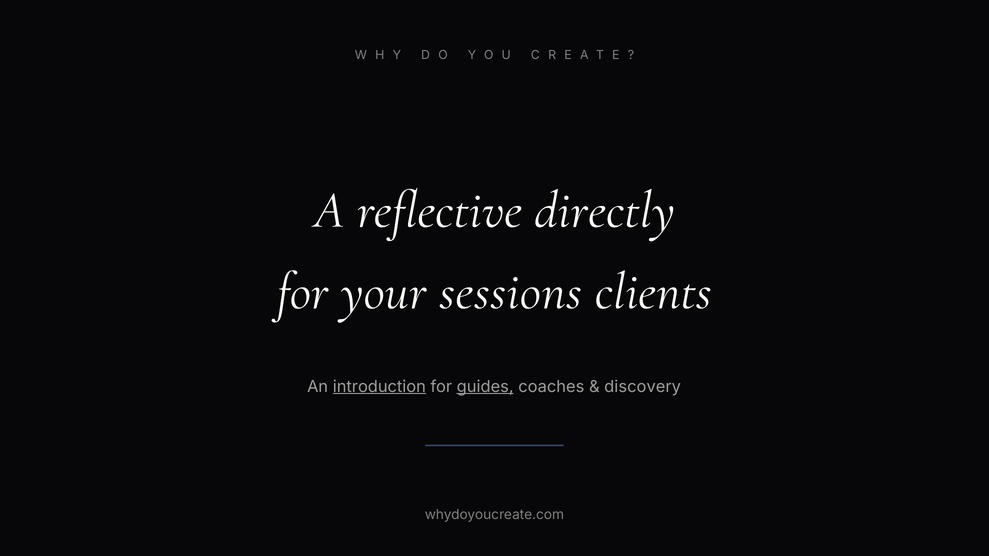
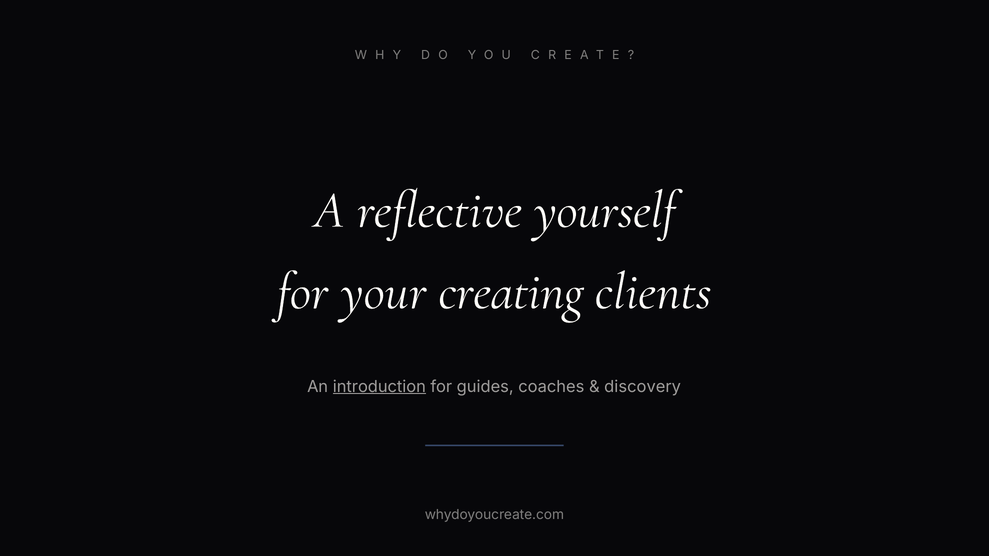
directly: directly -> yourself (605, 210)
sessions: sessions -> creating (511, 291)
guides underline: present -> none (485, 387)
